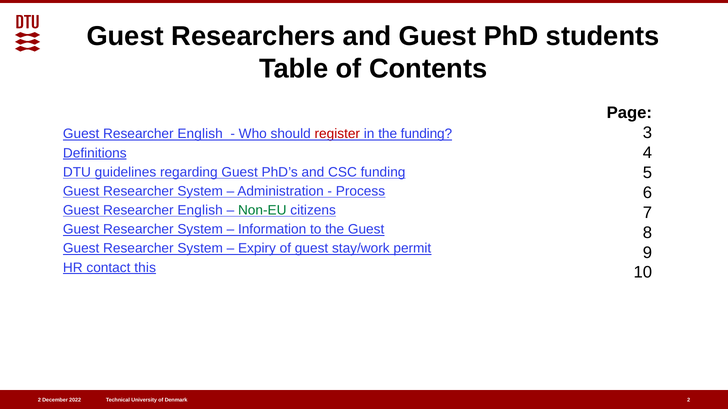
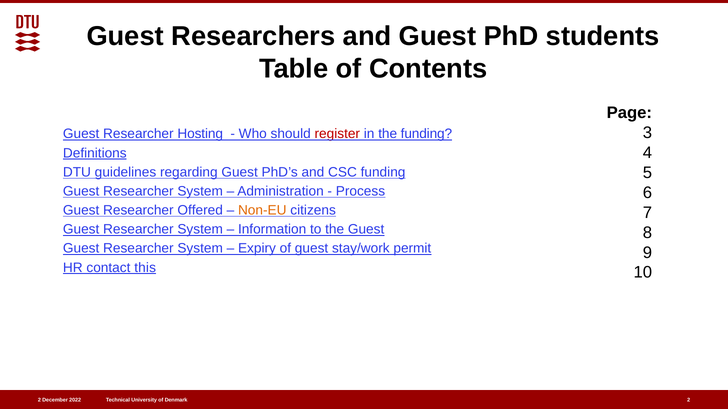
English: English -> Hosting (200, 134)
English: English -> Offered (200, 211)
Non-EU colour: green -> orange (262, 211)
